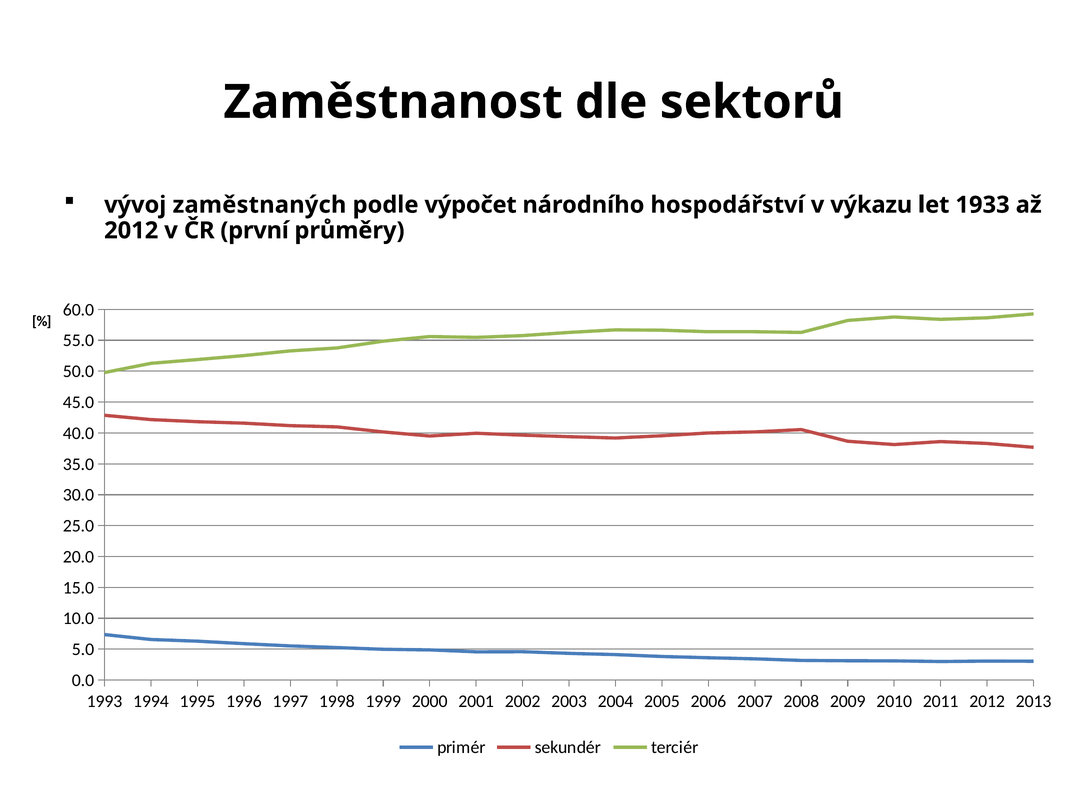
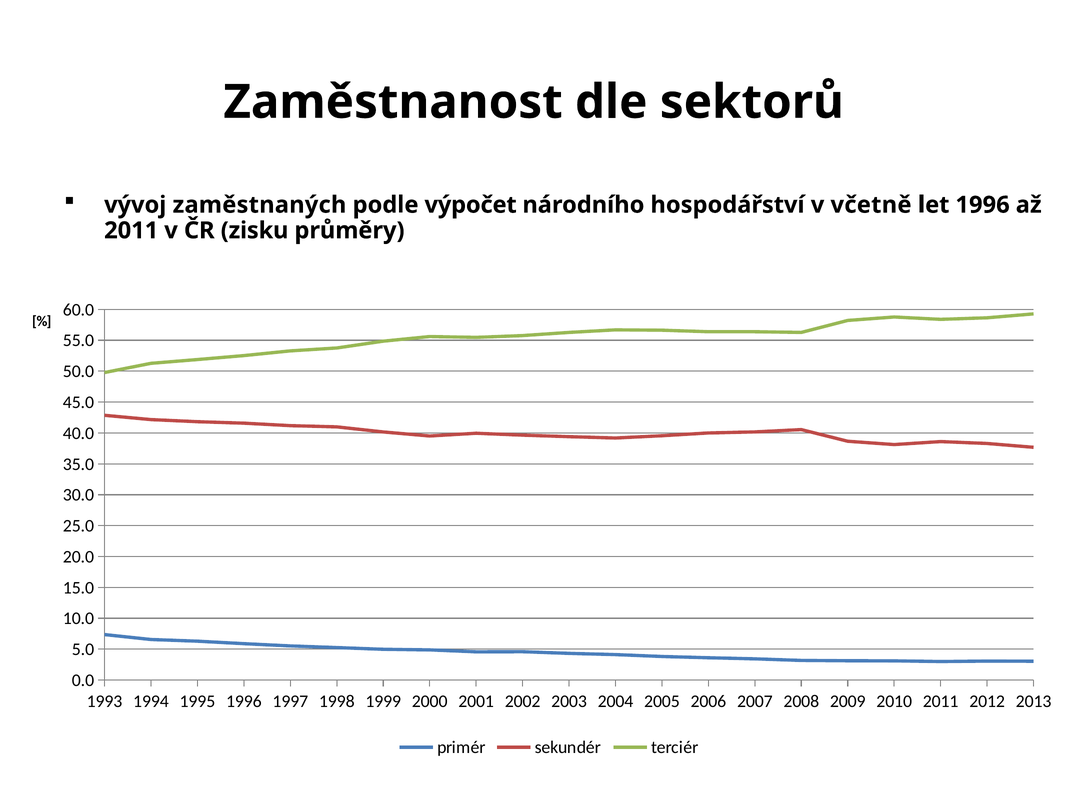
výkazu: výkazu -> včetně (871, 205)
let 1933: 1933 -> 1996 (983, 205)
2012: 2012 -> 2011 (131, 230)
první: první -> zisku (255, 230)
